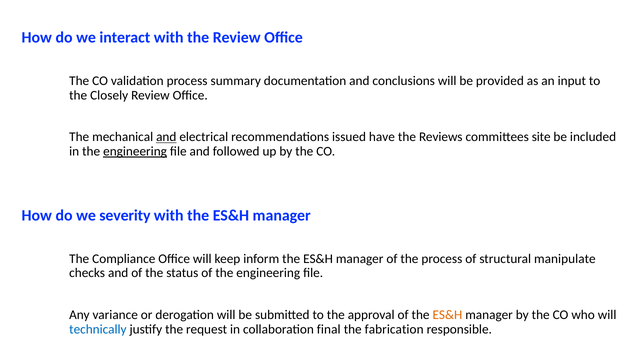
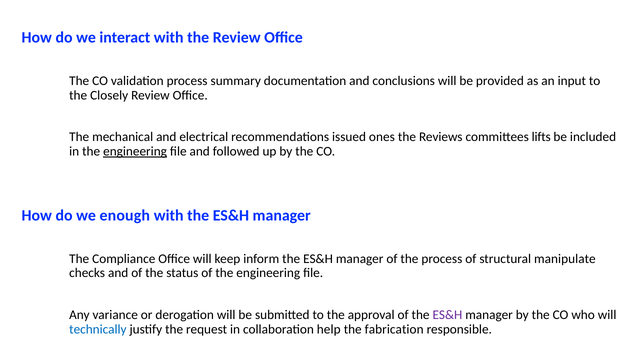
and underline: present -> none (166, 137)
have: have -> ones (382, 137)
site: site -> lifts (541, 137)
severity: severity -> enough (125, 216)
ES&H colour: orange -> purple (447, 315)
final: final -> help (329, 329)
